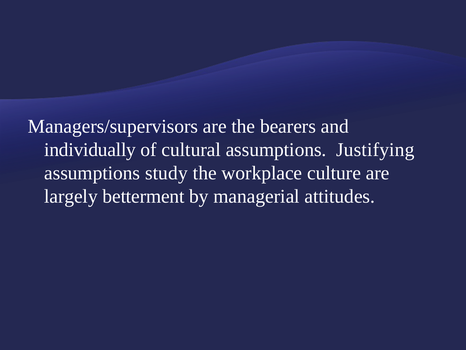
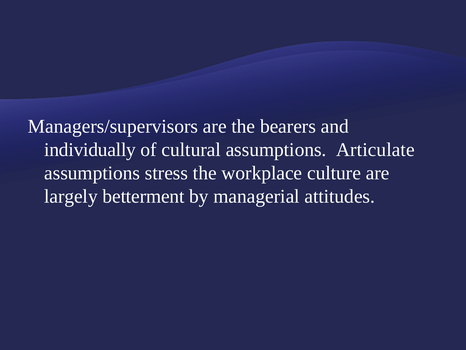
Justifying: Justifying -> Articulate (375, 150)
study: study -> stress (167, 173)
